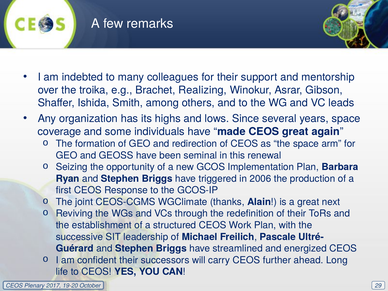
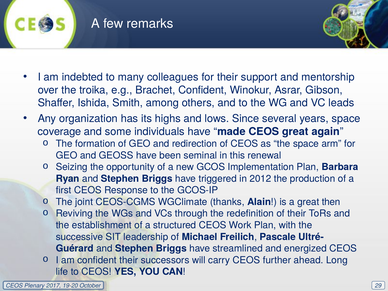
Brachet Realizing: Realizing -> Confident (203, 90)
2006: 2006 -> 2012 (260, 179)
next: next -> then (331, 202)
